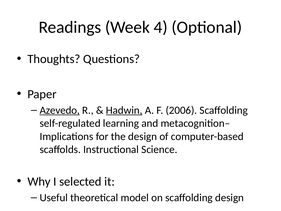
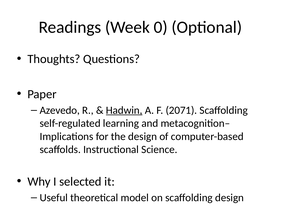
4: 4 -> 0 (161, 27)
Azevedo underline: present -> none (60, 110)
2006: 2006 -> 2071 (181, 110)
